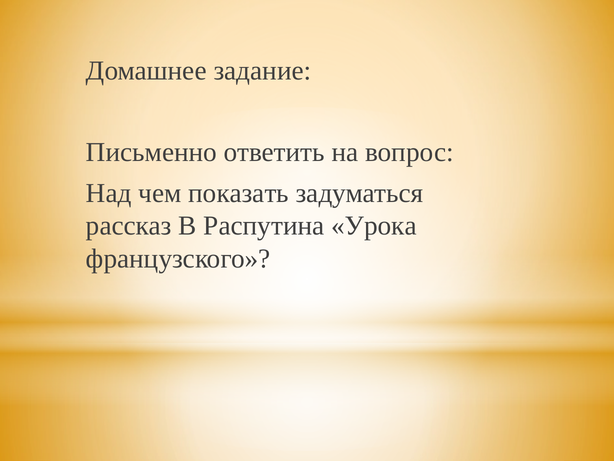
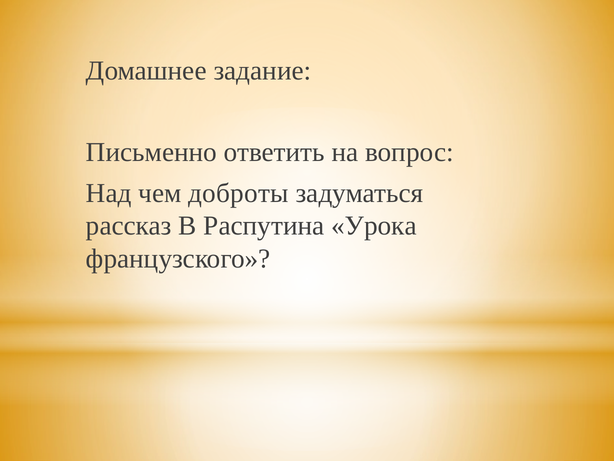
показать: показать -> доброты (238, 193)
